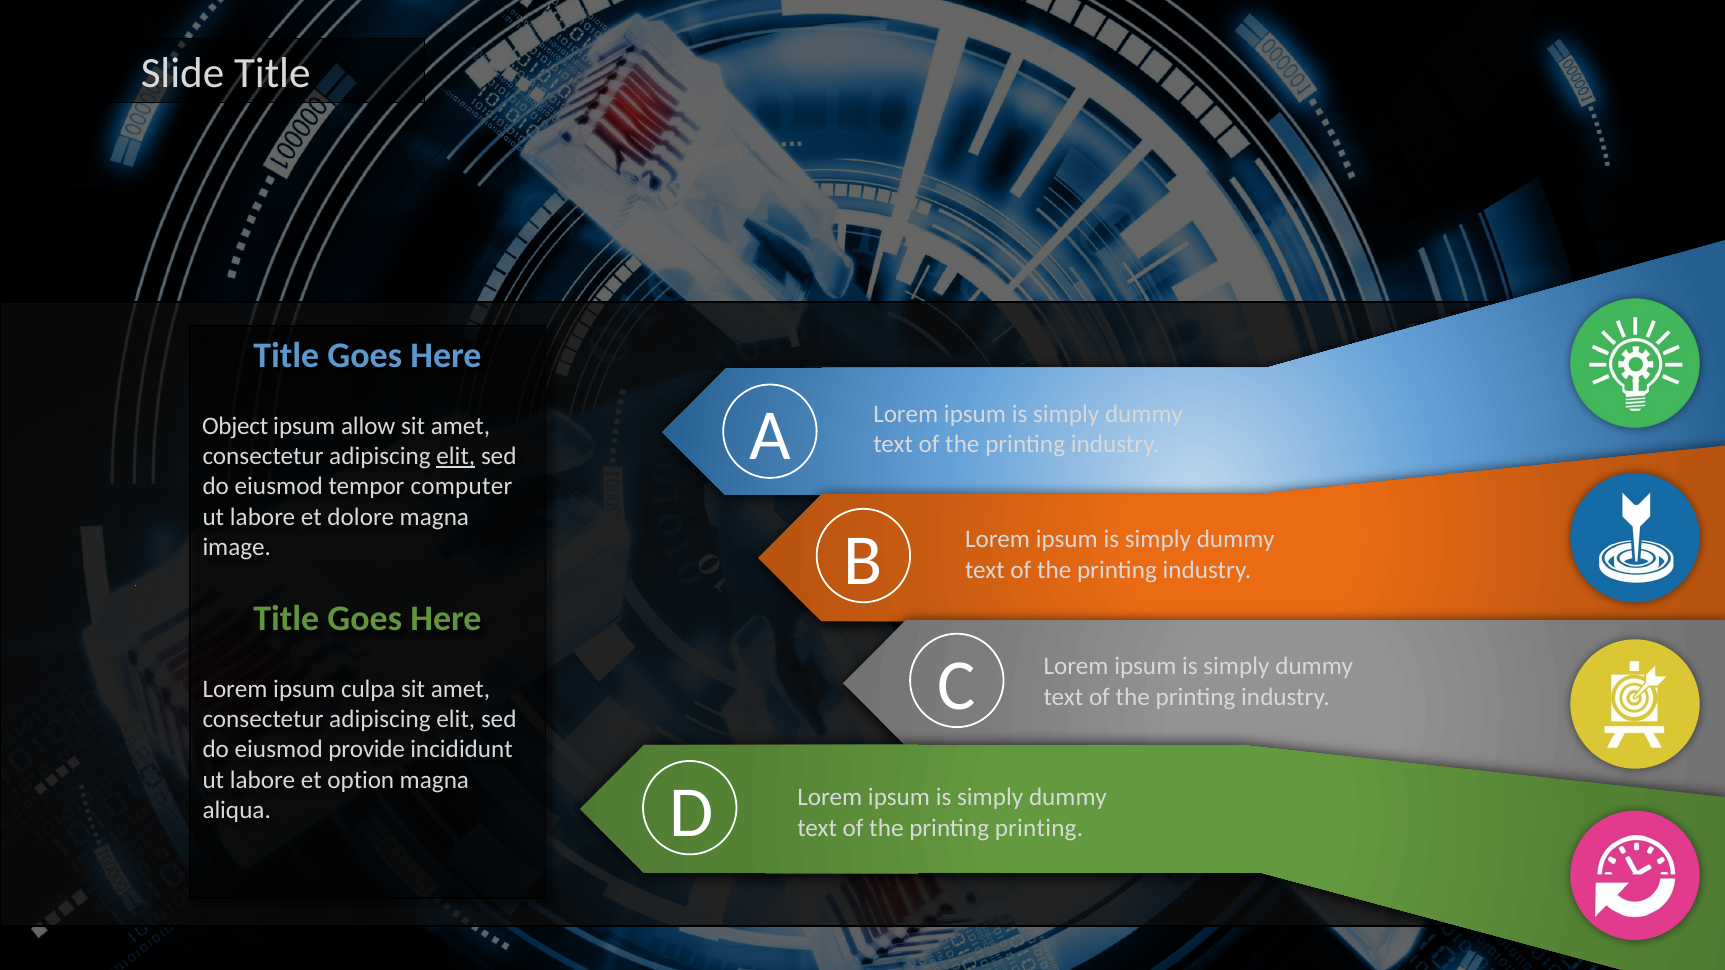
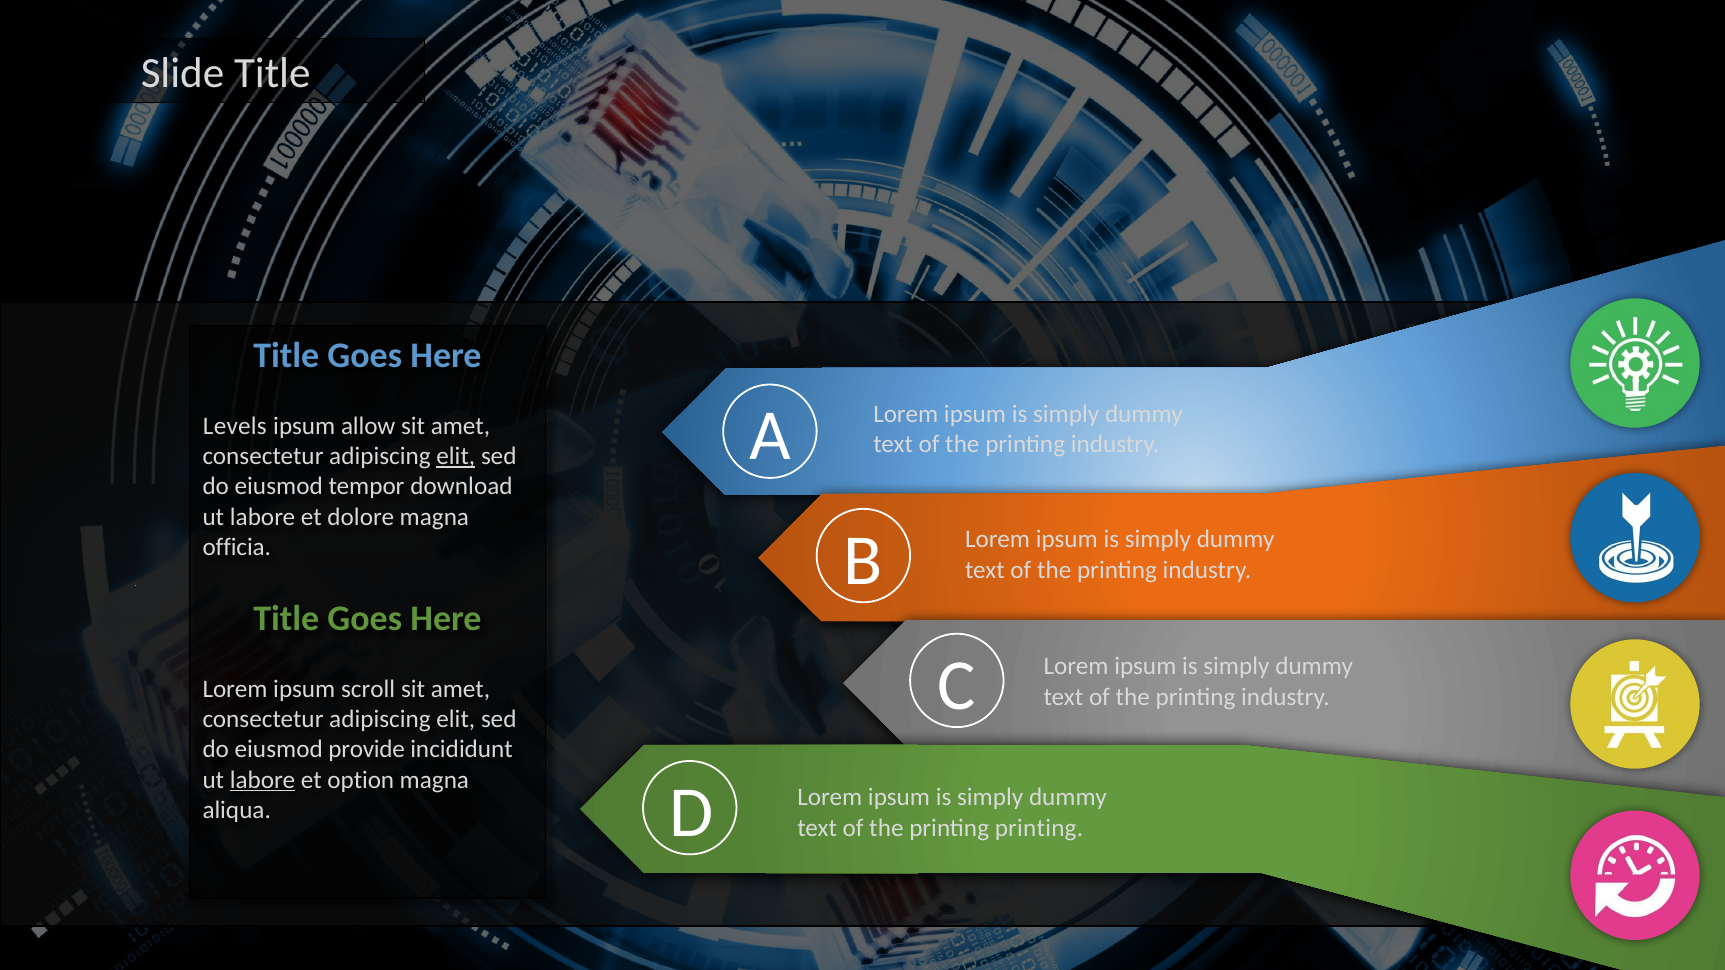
Object: Object -> Levels (235, 426)
computer: computer -> download (462, 487)
image: image -> officia (237, 547)
culpa: culpa -> scroll (368, 689)
labore underline: none -> present (263, 780)
